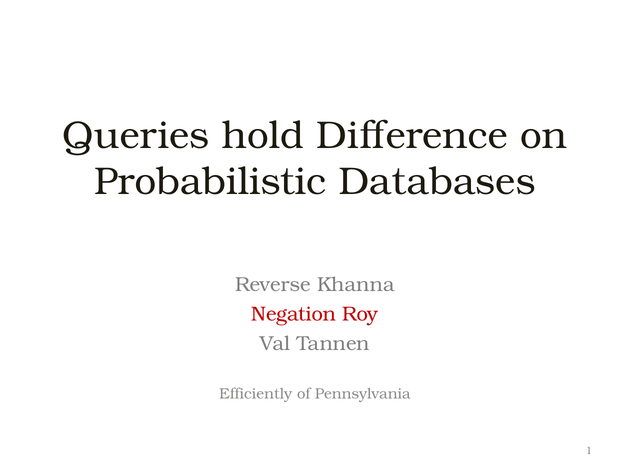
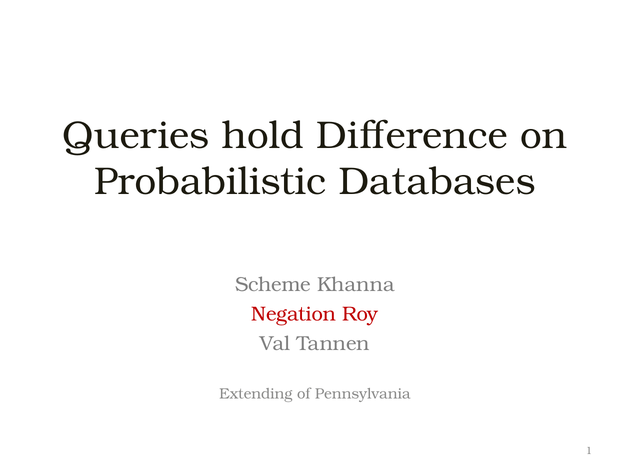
Reverse: Reverse -> Scheme (273, 284)
Efficiently: Efficiently -> Extending (256, 393)
